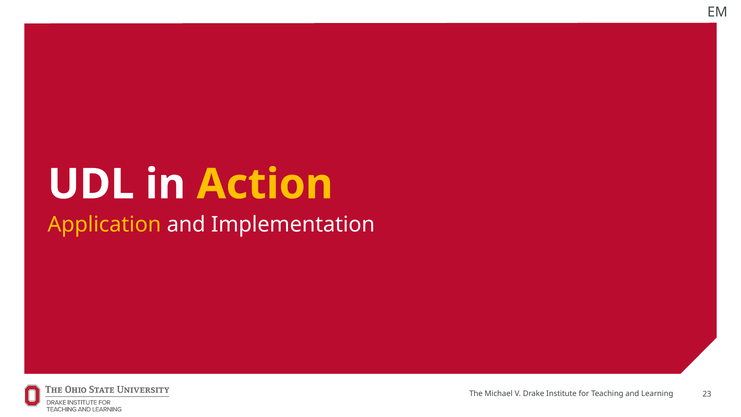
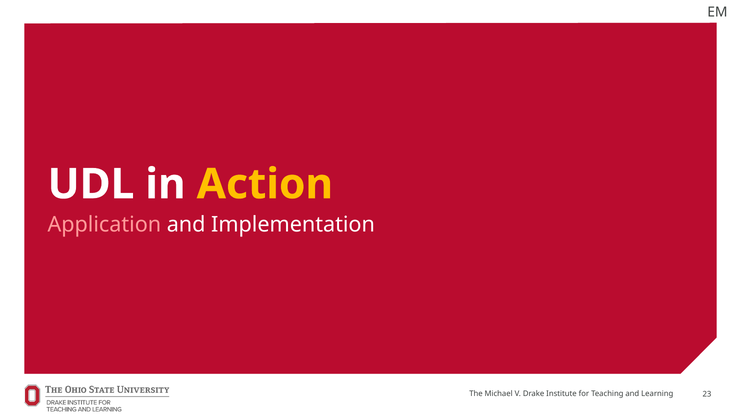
Application colour: yellow -> pink (104, 224)
